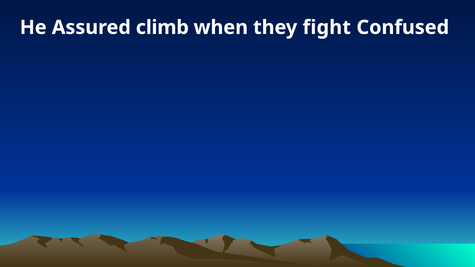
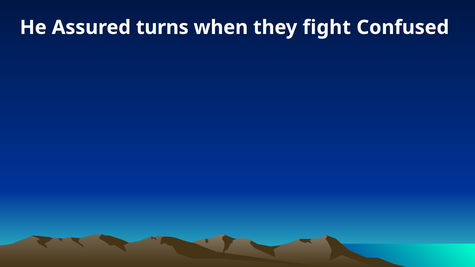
climb: climb -> turns (162, 27)
